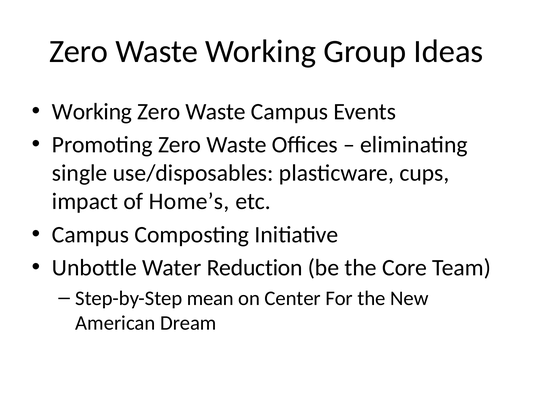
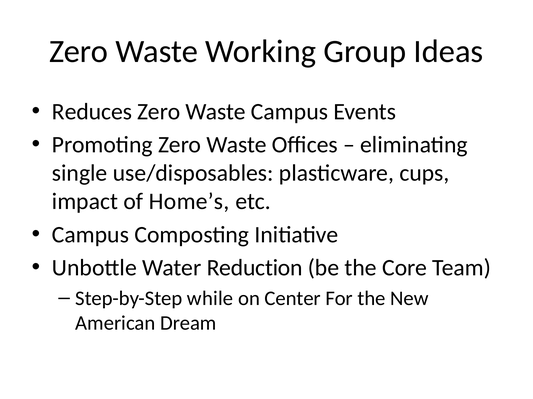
Working: Working -> Reduces (92, 112)
mean: mean -> while (210, 299)
